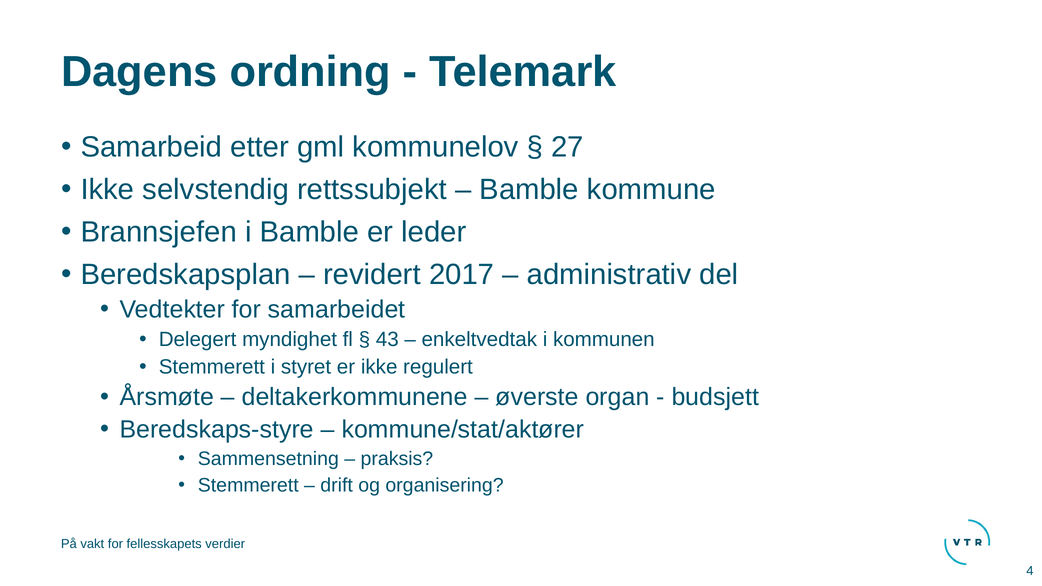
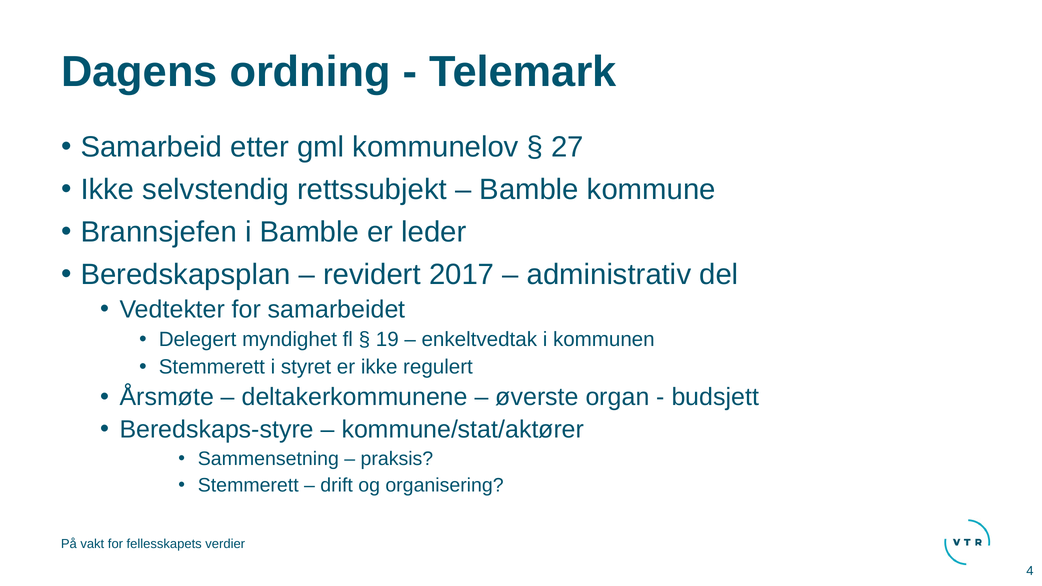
43: 43 -> 19 (387, 339)
